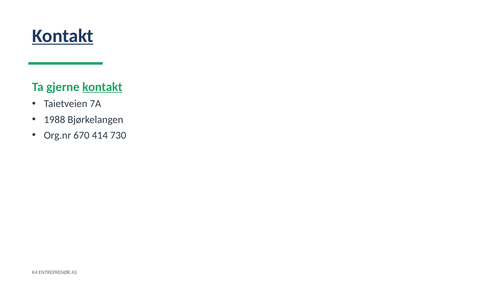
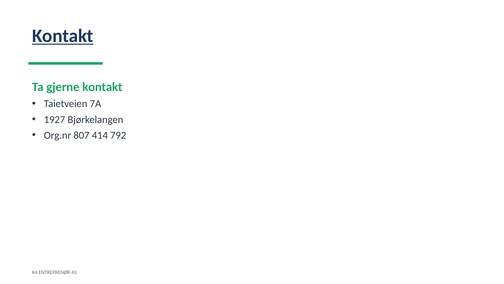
kontakt underline: present -> none (102, 87)
1988: 1988 -> 1927 (55, 119)
670: 670 -> 807 (81, 135)
730: 730 -> 792 (118, 135)
